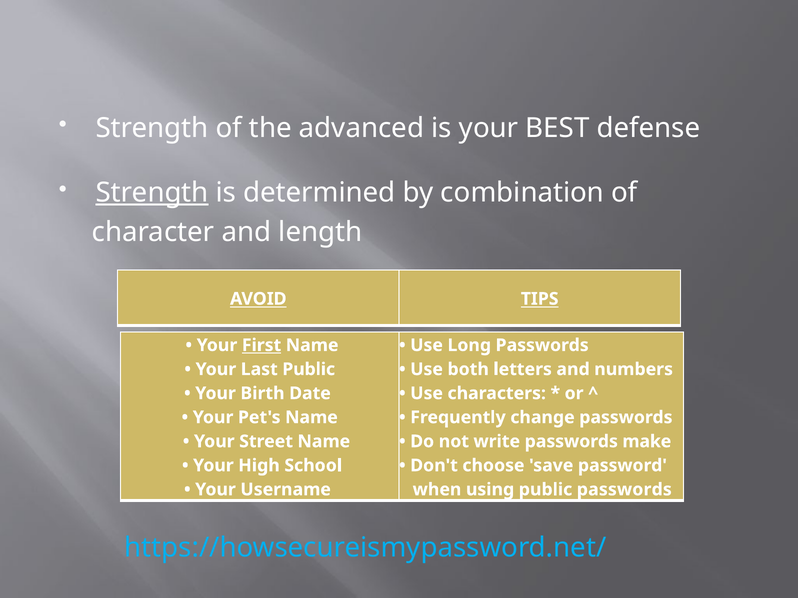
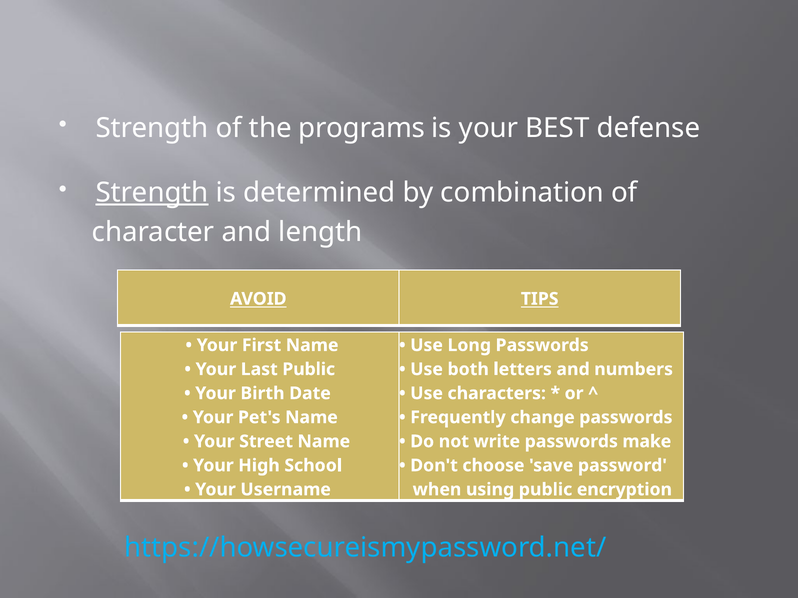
advanced: advanced -> programs (362, 128)
First underline: present -> none (262, 346)
public passwords: passwords -> encryption (624, 490)
